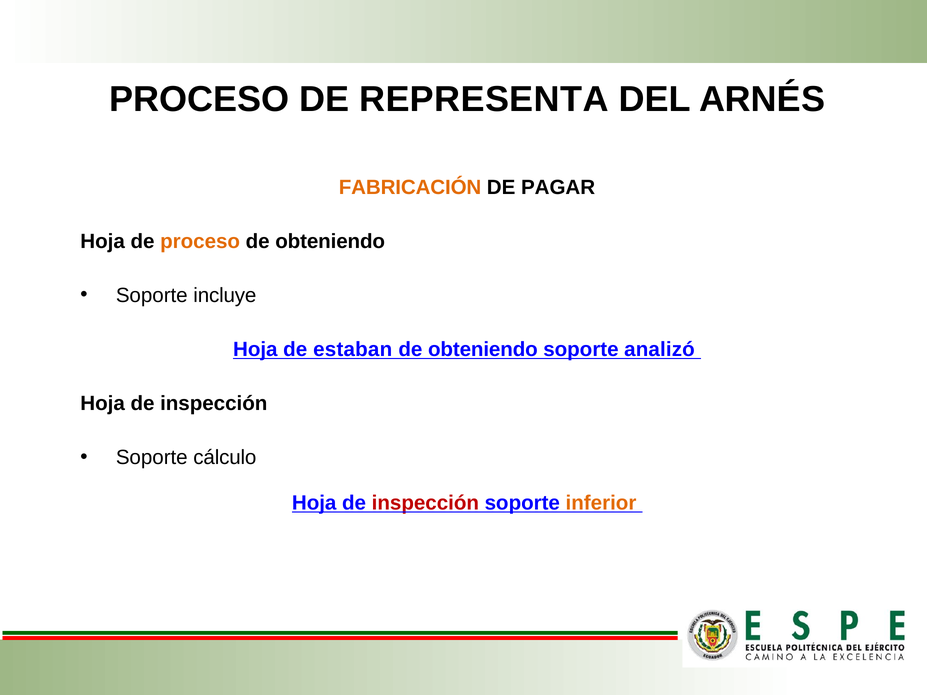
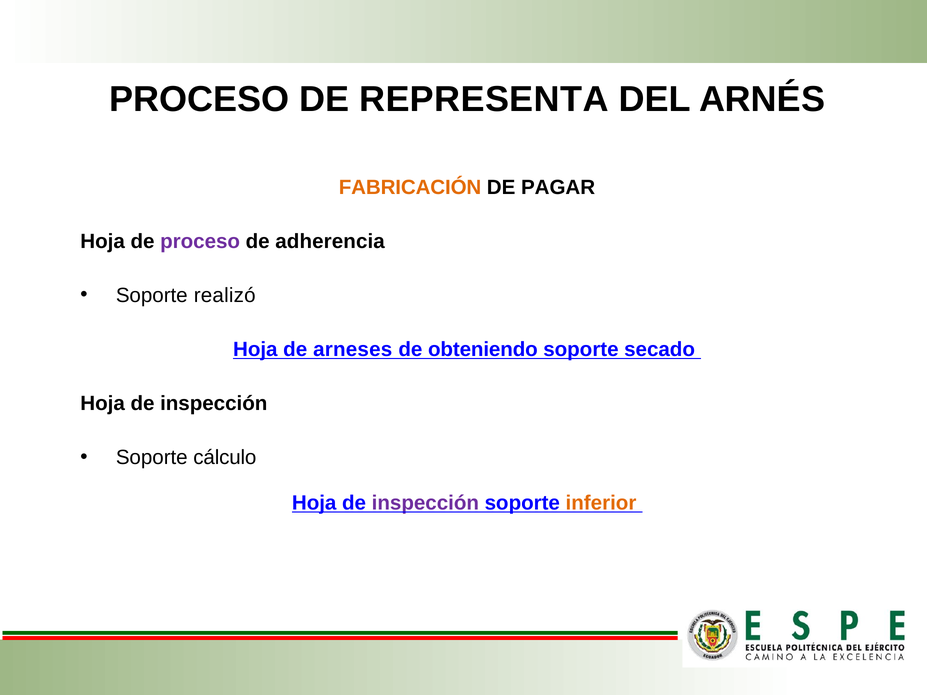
proceso colour: orange -> purple (200, 241)
obteniendo: obteniendo -> adherencia (330, 241)
incluye: incluye -> realizó (225, 295)
estaban: estaban -> arneses (353, 349)
analizó: analizó -> secado (660, 349)
inspección colour: red -> purple (425, 503)
